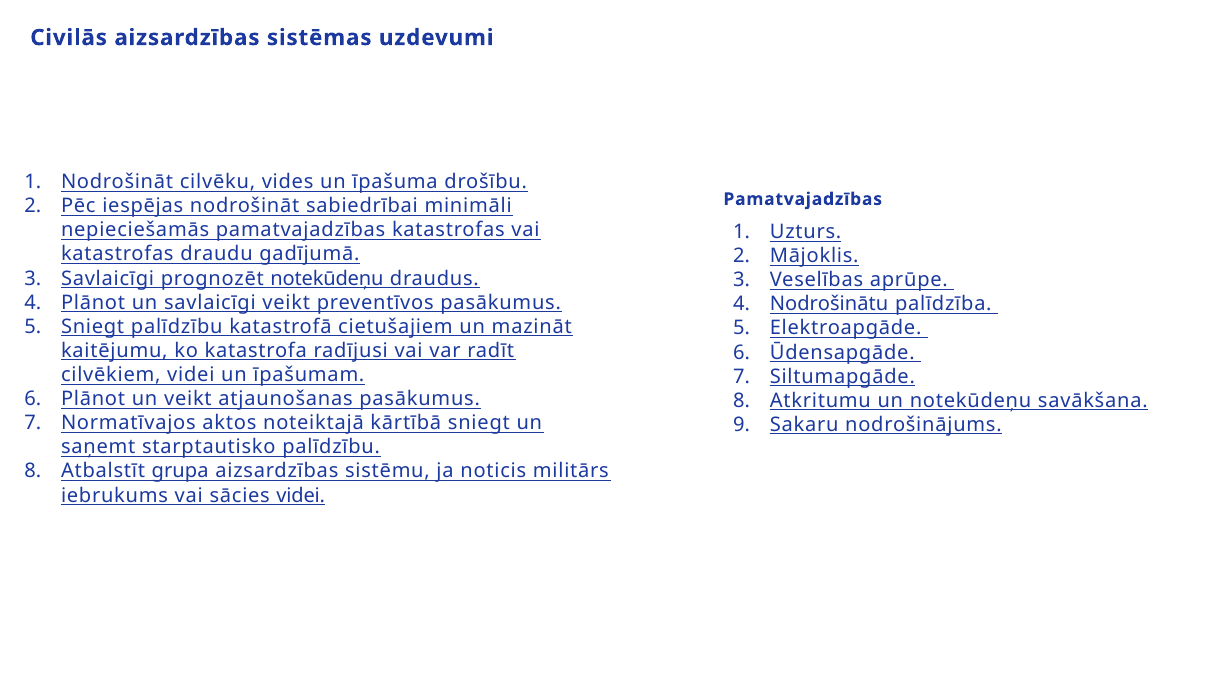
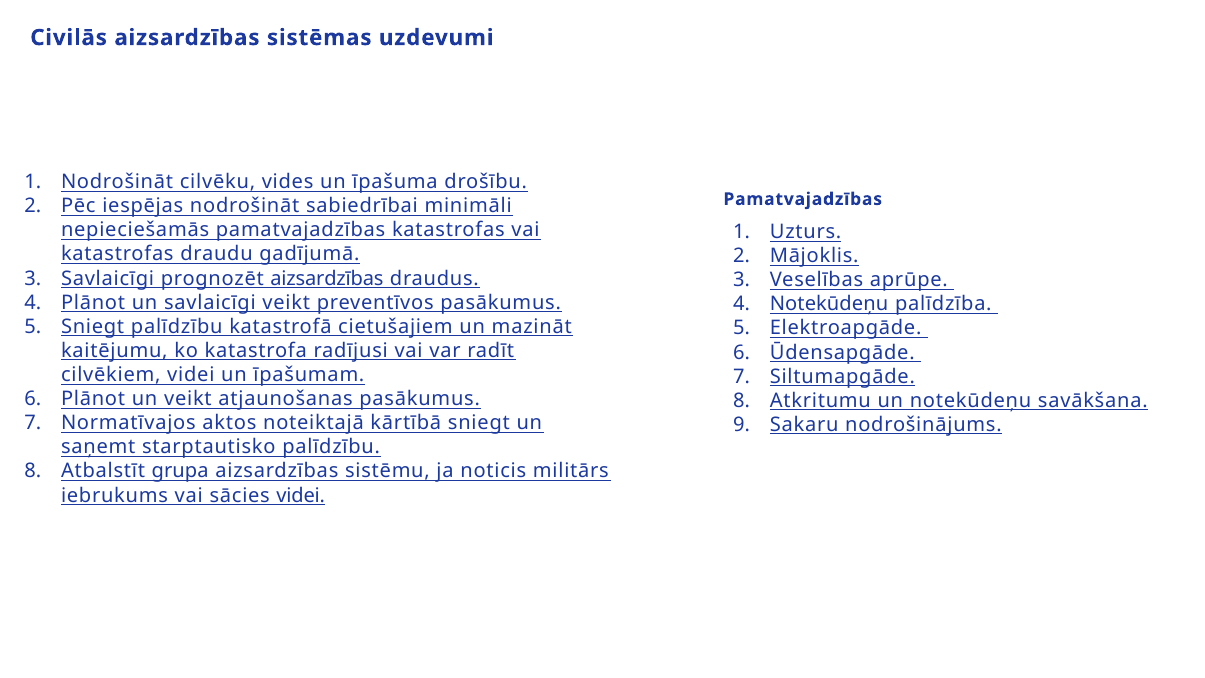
prognozēt notekūdeņu: notekūdeņu -> aizsardzības (327, 278)
Nodrošinātu: Nodrošinātu -> Notekūdeņu (829, 304)
